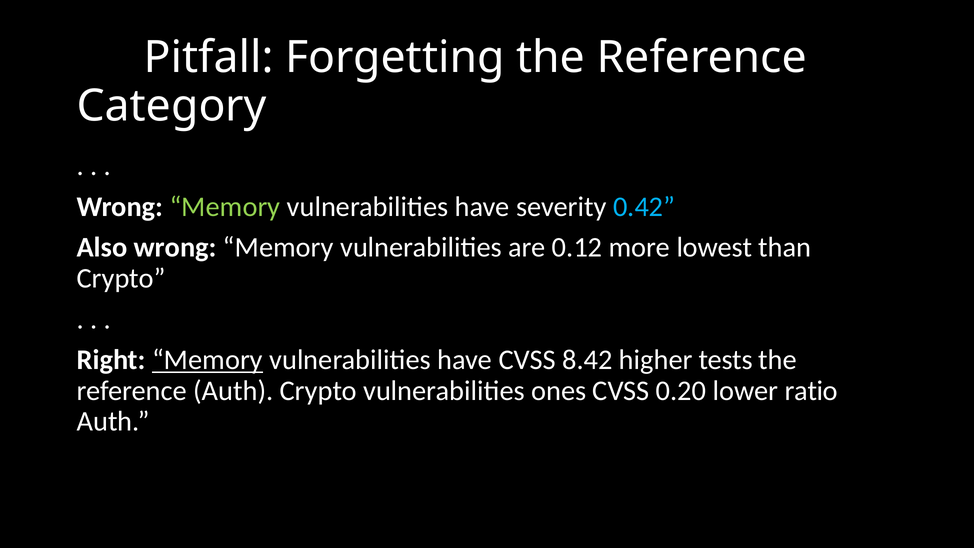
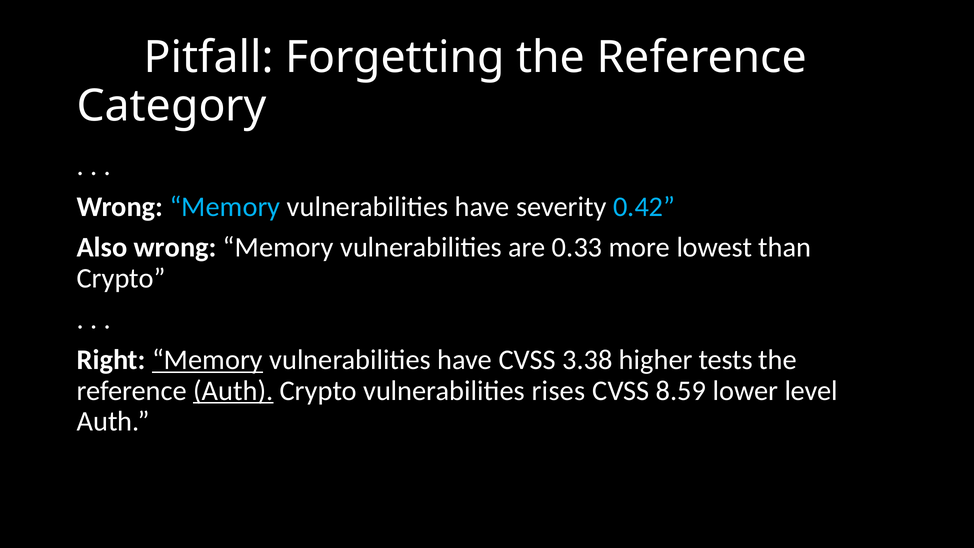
Memory colour: light green -> light blue (225, 207)
0.12: 0.12 -> 0.33 (577, 248)
8.42: 8.42 -> 3.38 (587, 360)
Auth underline: none -> present (233, 391)
ones: ones -> rises (559, 391)
0.20: 0.20 -> 8.59 (681, 391)
ratio: ratio -> level (811, 391)
